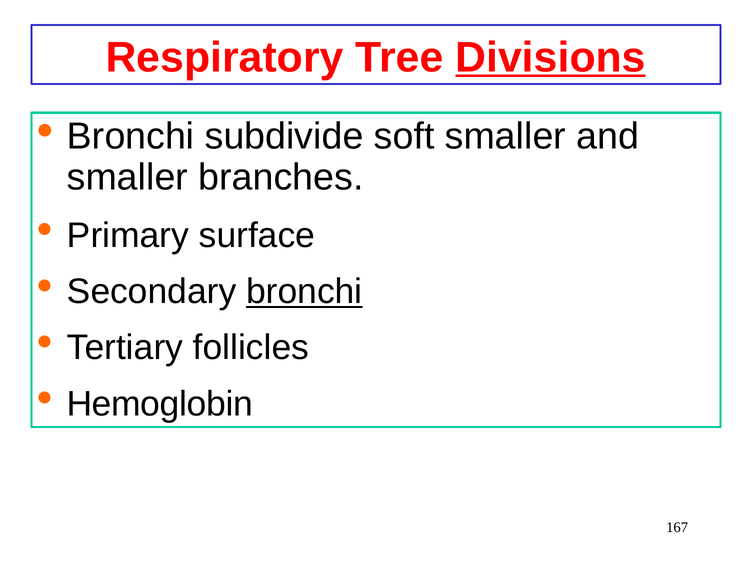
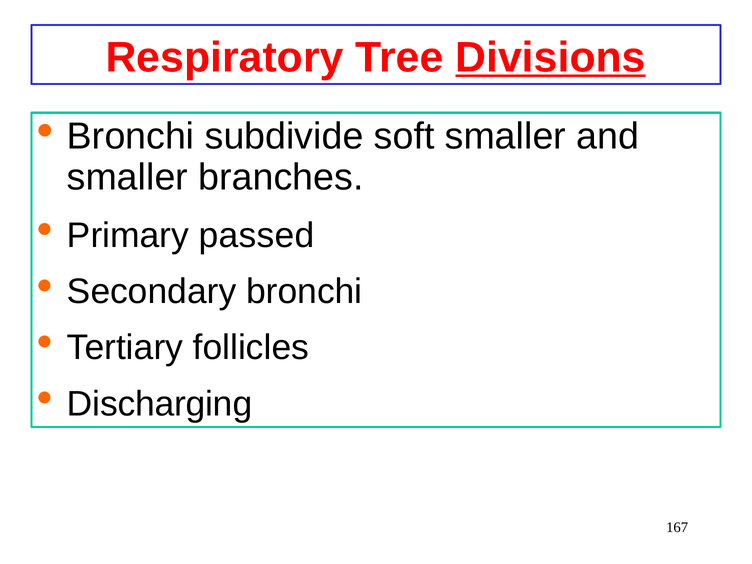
surface: surface -> passed (257, 235)
bronchi underline: present -> none (304, 292)
Hemoglobin: Hemoglobin -> Discharging (160, 404)
